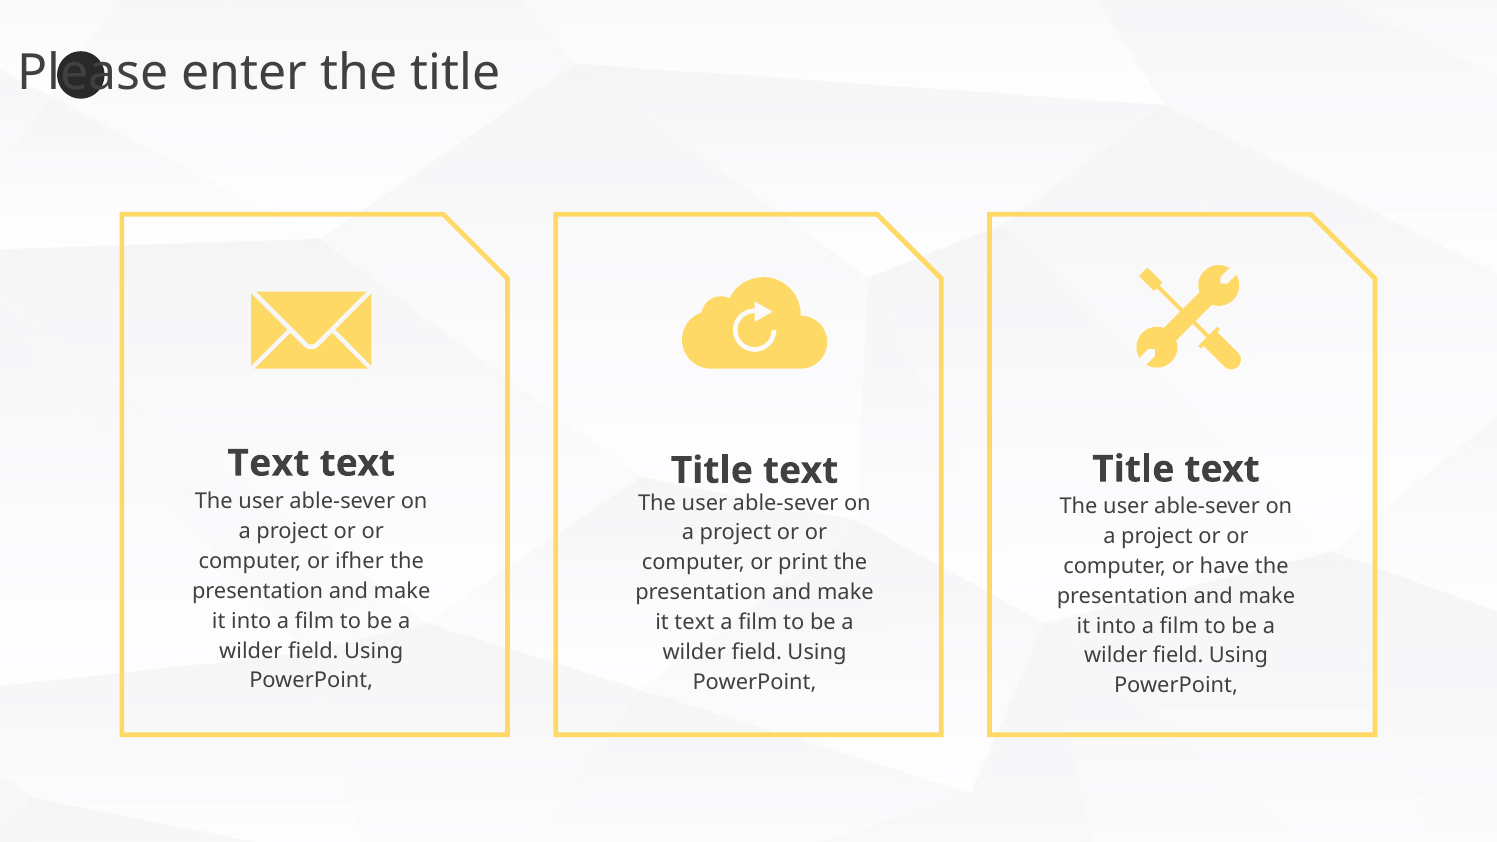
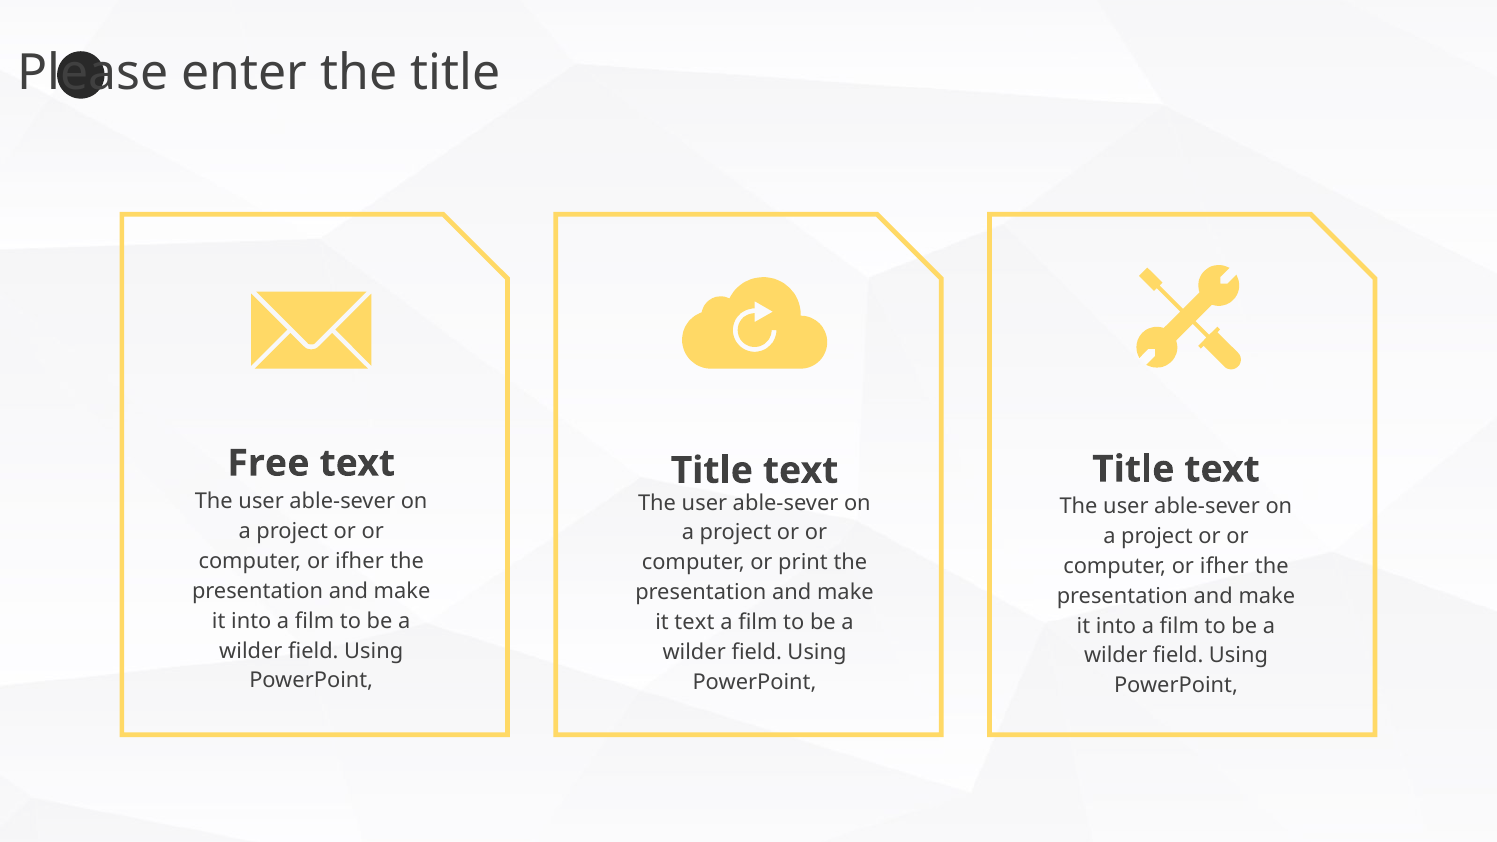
Text: Text -> Free (268, 463)
have: have -> ifher (1224, 566)
